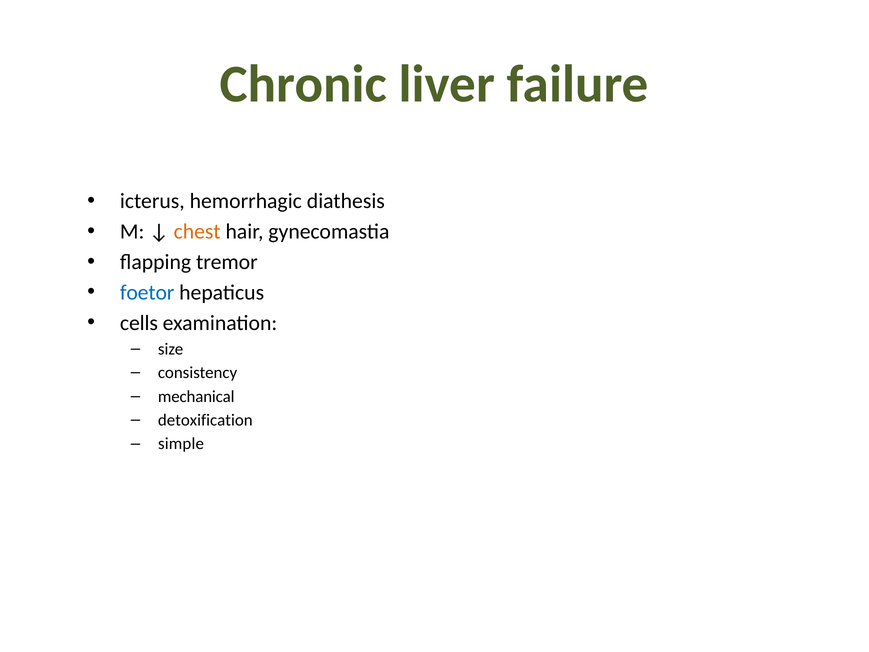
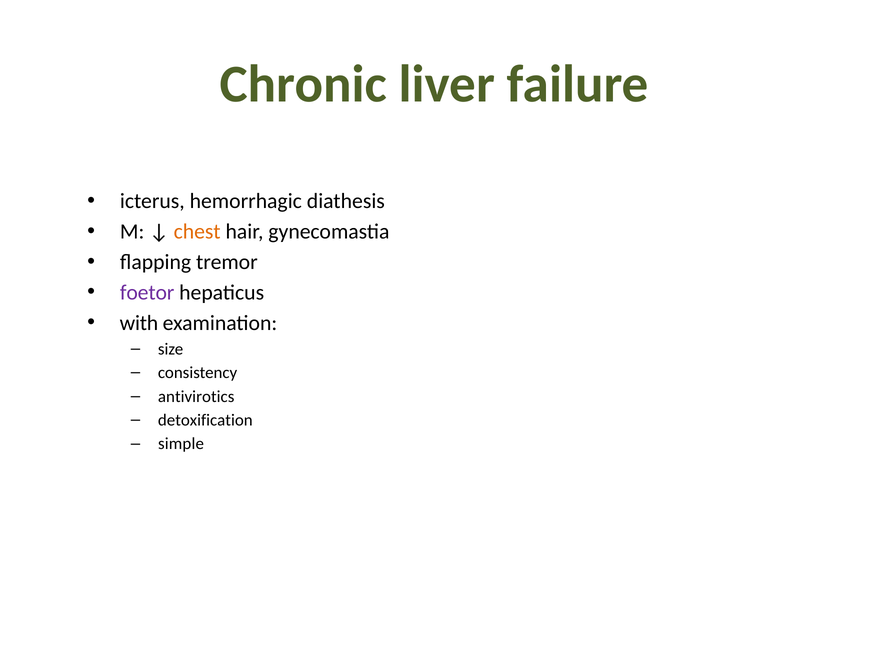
foetor colour: blue -> purple (147, 292)
cells: cells -> with (139, 323)
mechanical: mechanical -> antivirotics (196, 396)
